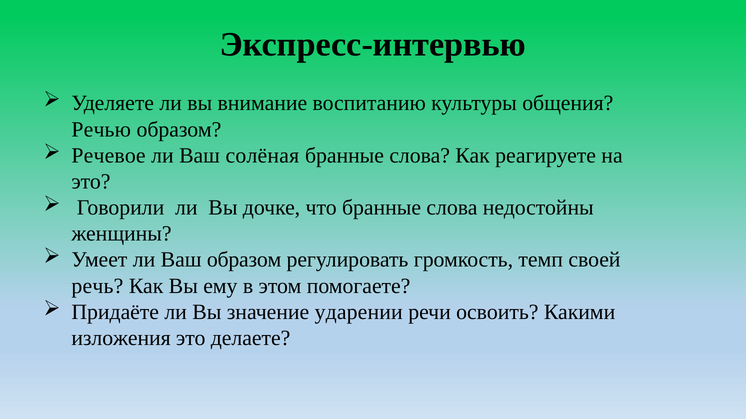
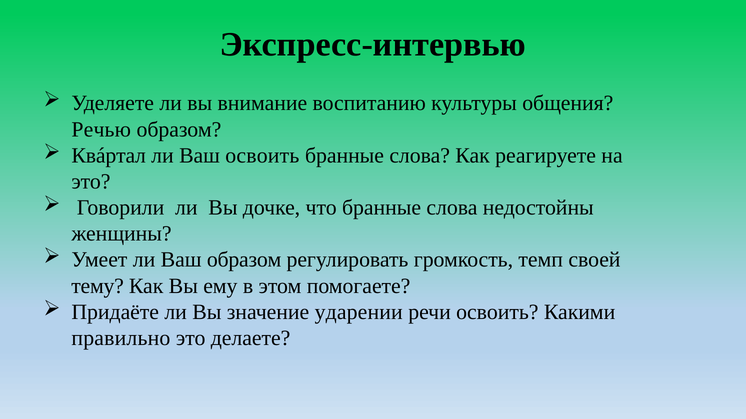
Речевое: Речевое -> Квáртал (109, 156)
Ваш солёная: солёная -> освоить (262, 156)
речь: речь -> тему (98, 286)
изложения: изложения -> правильно (121, 339)
